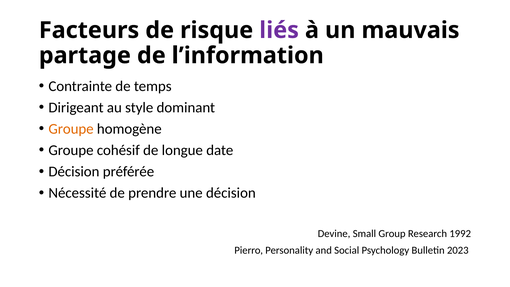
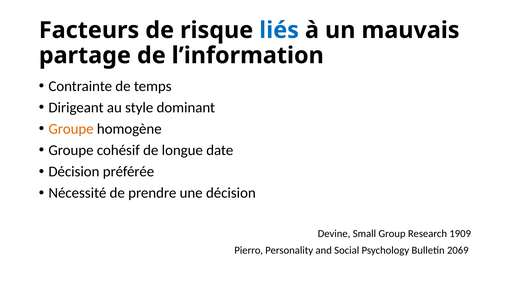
liés colour: purple -> blue (279, 30)
1992: 1992 -> 1909 (460, 233)
2023: 2023 -> 2069 (458, 250)
